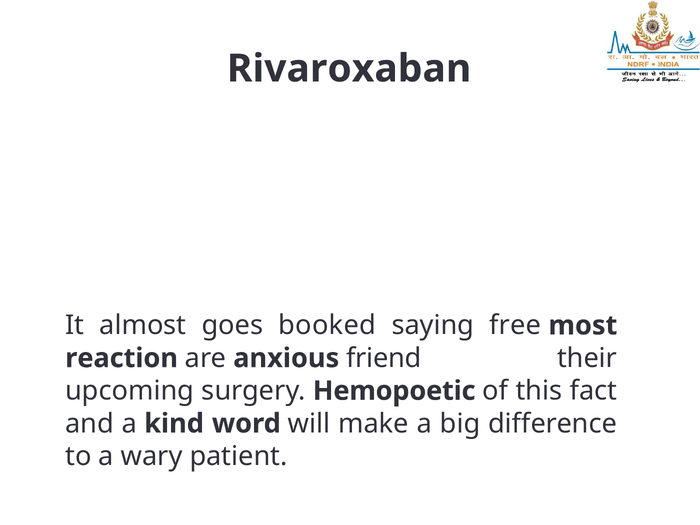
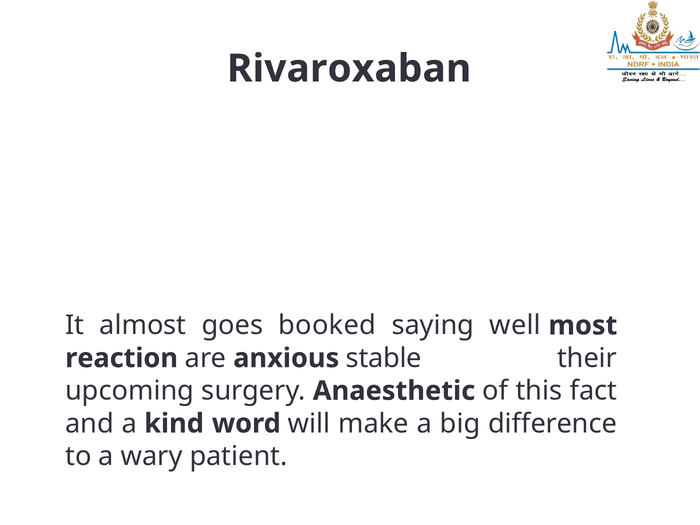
free: free -> well (515, 325)
friend: friend -> stable (384, 358)
Hemopoetic: Hemopoetic -> Anaesthetic (394, 391)
